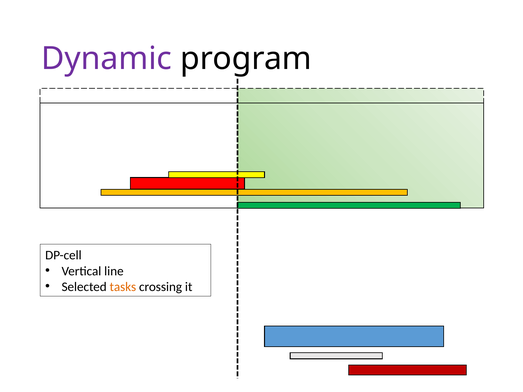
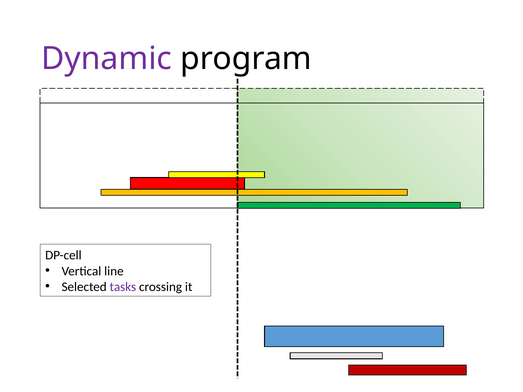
tasks colour: orange -> purple (123, 287)
